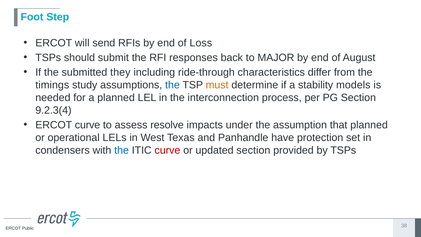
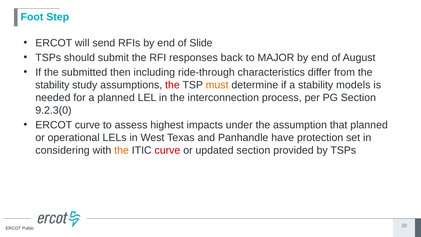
Loss: Loss -> Slide (201, 43)
they: they -> then (120, 72)
timings: timings -> stability (52, 85)
the colour: blue -> red (172, 85)
9.2.3(4: 9.2.3(4 -> 9.2.3(0 (53, 110)
resolve: resolve -> highest (167, 125)
condensers: condensers -> considering (63, 150)
the colour: blue -> orange (122, 150)
